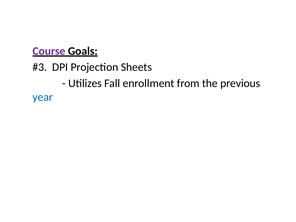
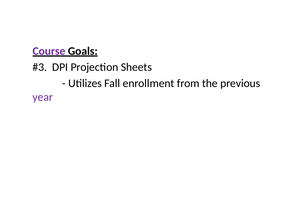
year colour: blue -> purple (43, 97)
